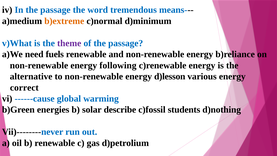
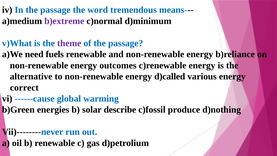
b)extreme colour: orange -> purple (64, 21)
following: following -> outcomes (118, 65)
d)lesson: d)lesson -> d)called (170, 76)
students: students -> produce (184, 110)
